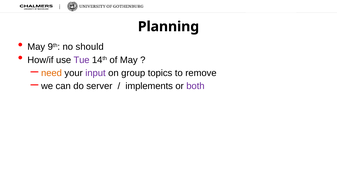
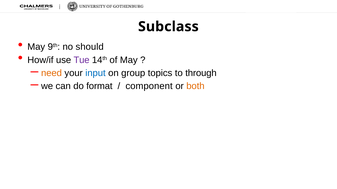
Planning: Planning -> Subclass (168, 27)
input colour: purple -> blue (95, 73)
remove: remove -> through (201, 73)
server: server -> format (99, 86)
implements: implements -> component (149, 86)
both colour: purple -> orange (195, 86)
